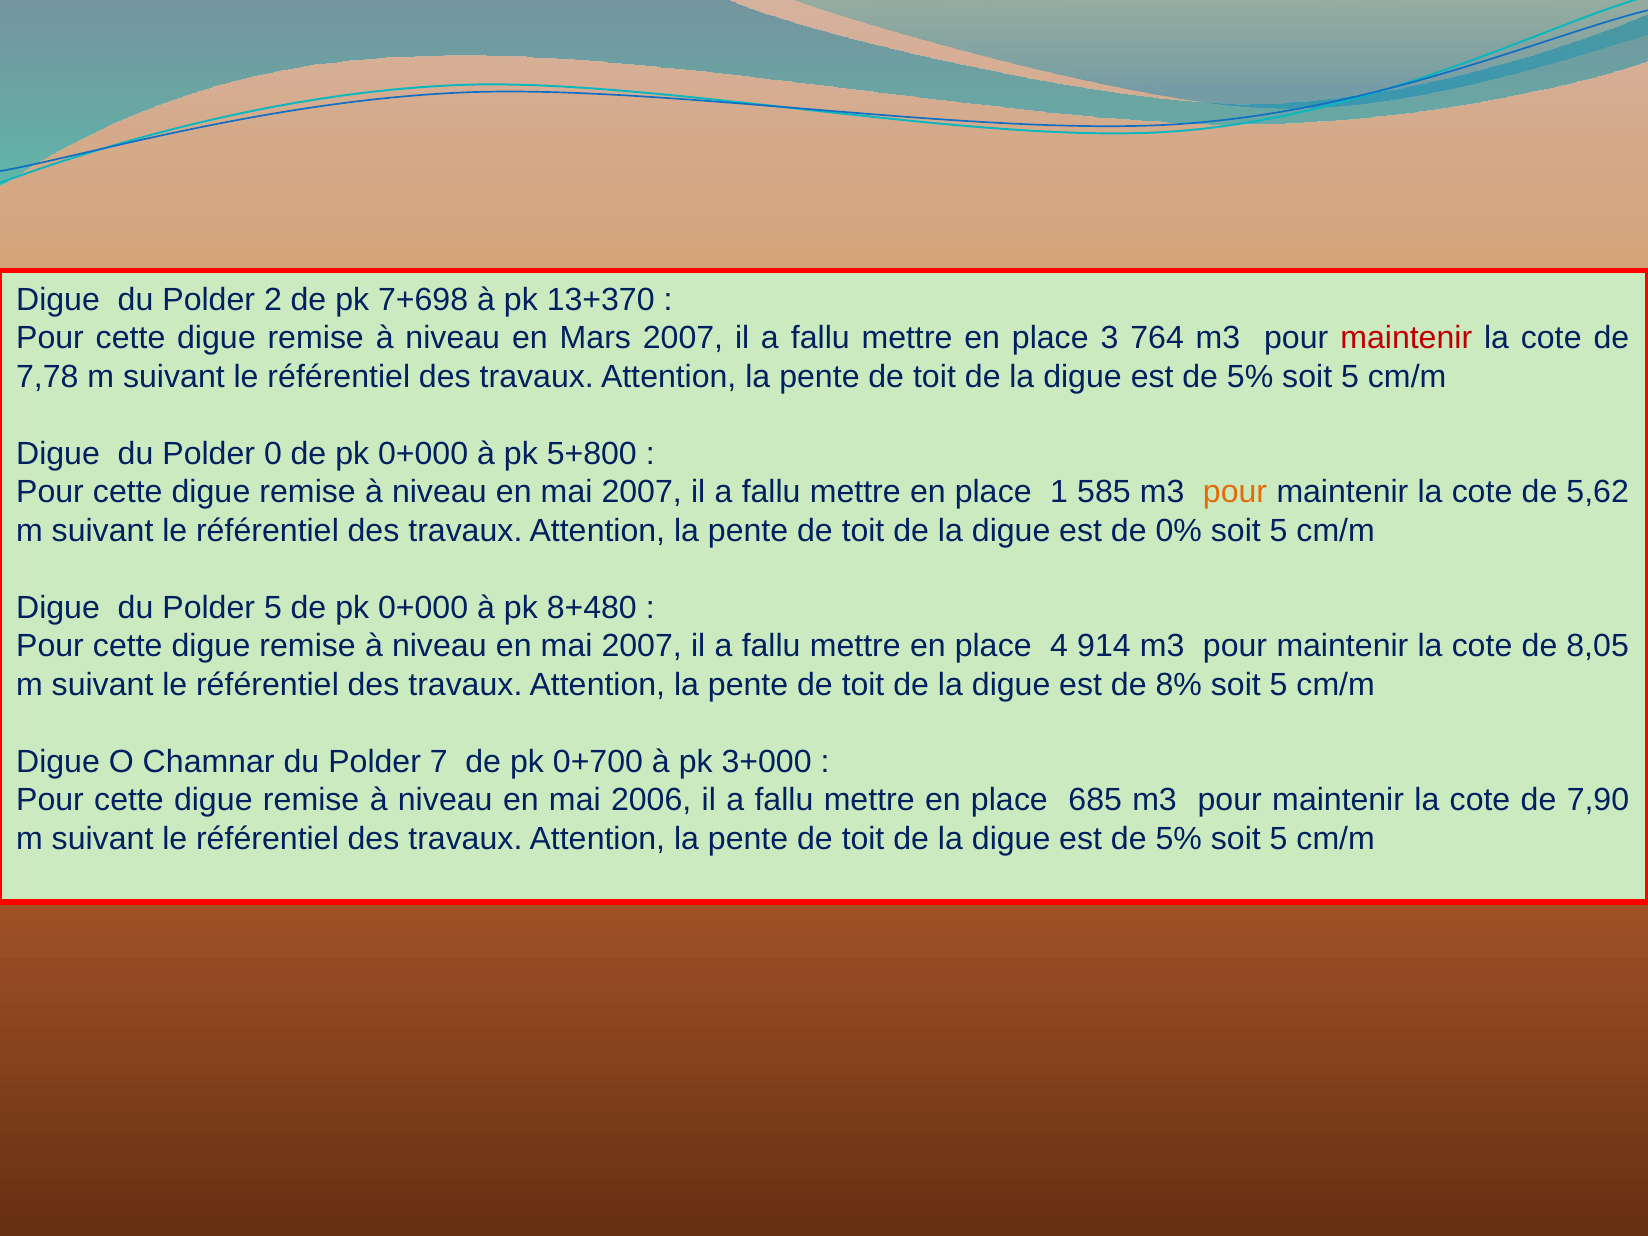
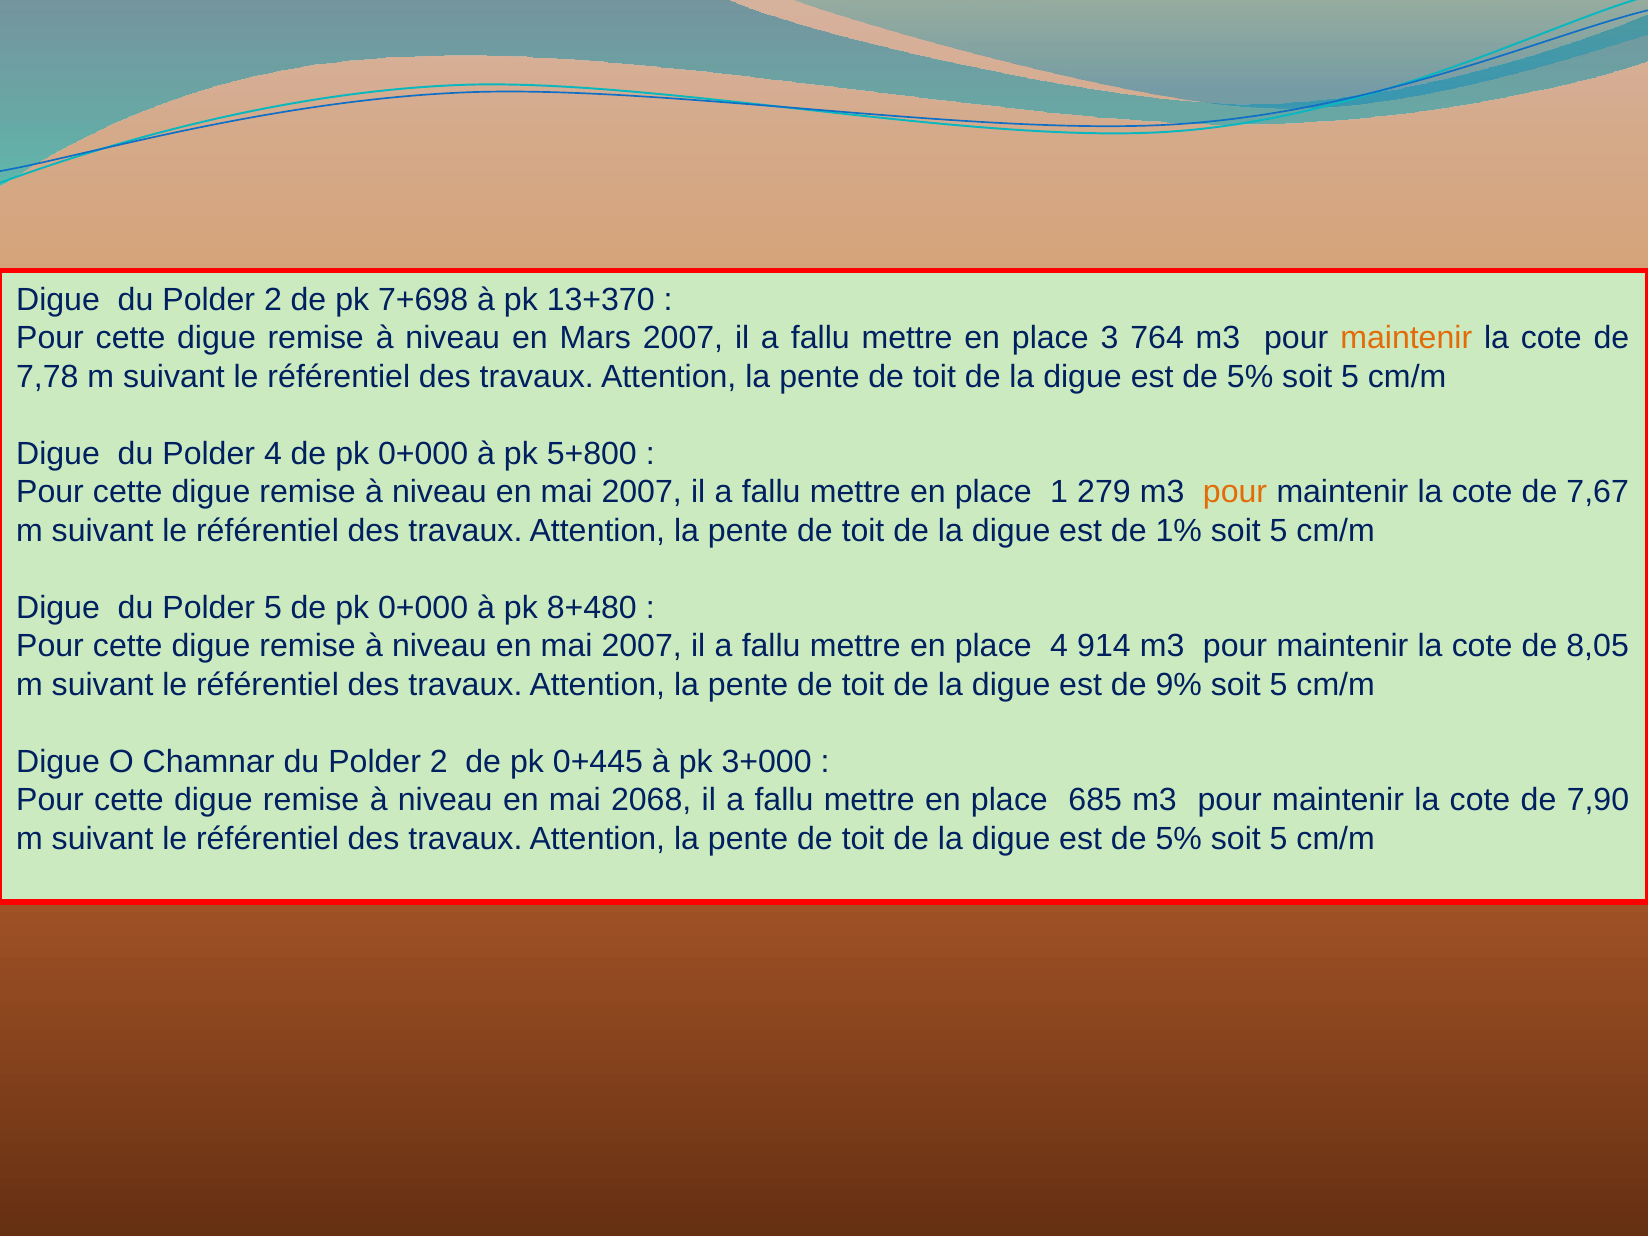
maintenir colour: red -> orange (1406, 338)
Polder 0: 0 -> 4 (273, 454)
585: 585 -> 279 (1104, 492)
5,62: 5,62 -> 7,67 (1598, 492)
0%: 0% -> 1% (1179, 531)
8%: 8% -> 9% (1179, 685)
Chamnar du Polder 7: 7 -> 2 (439, 762)
0+700: 0+700 -> 0+445 (598, 762)
2006: 2006 -> 2068 (651, 800)
